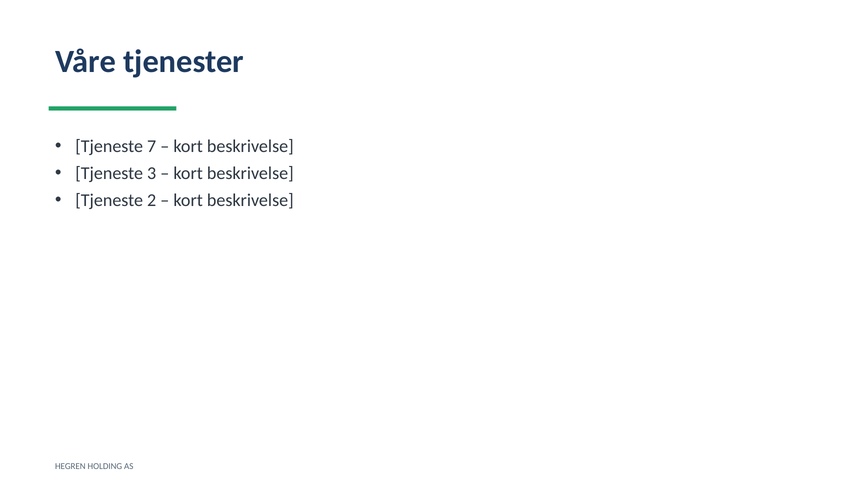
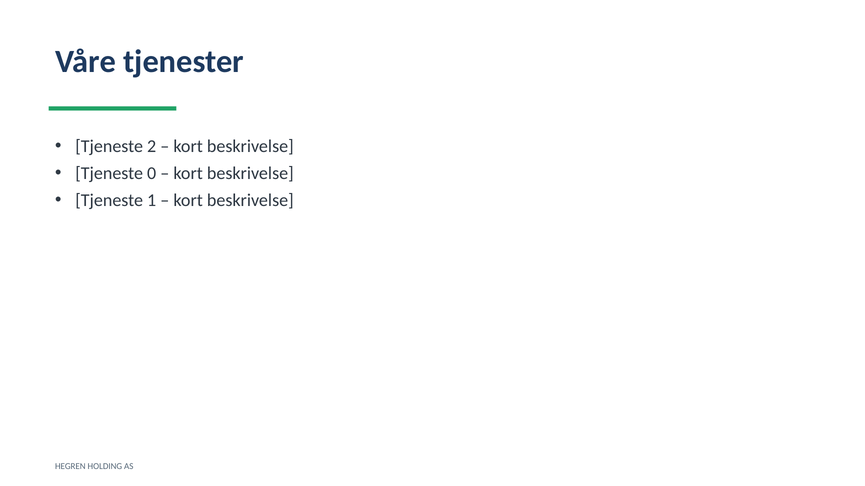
7: 7 -> 2 (152, 147)
3: 3 -> 0 (152, 174)
2: 2 -> 1 (152, 201)
